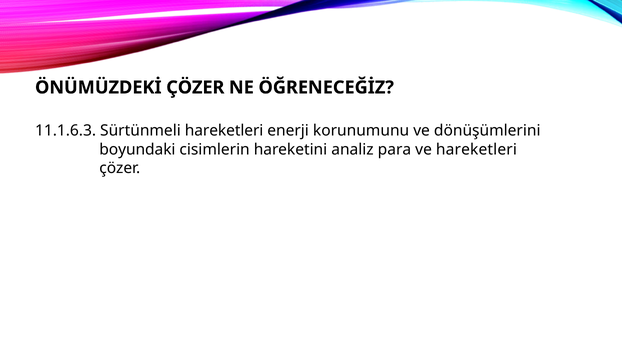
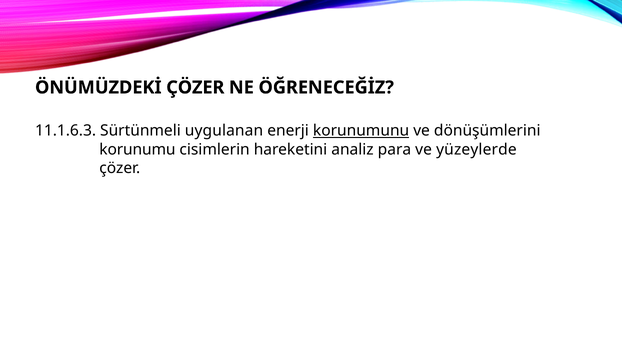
Sürtünmeli hareketleri: hareketleri -> uygulanan (224, 131)
korunumunu underline: none -> present (361, 131)
boyundaki: boyundaki -> korunumu (137, 149)
ve hareketleri: hareketleri -> yüzeylerde (476, 149)
